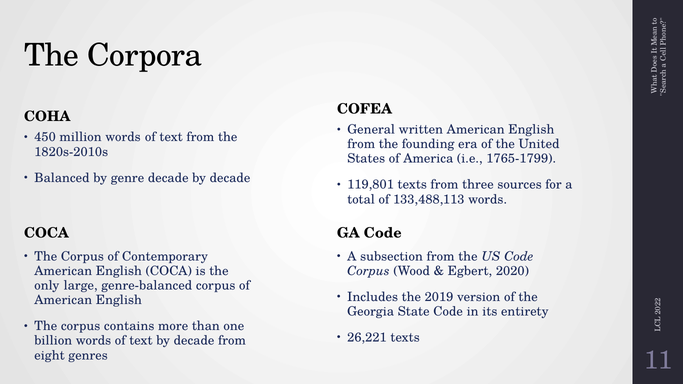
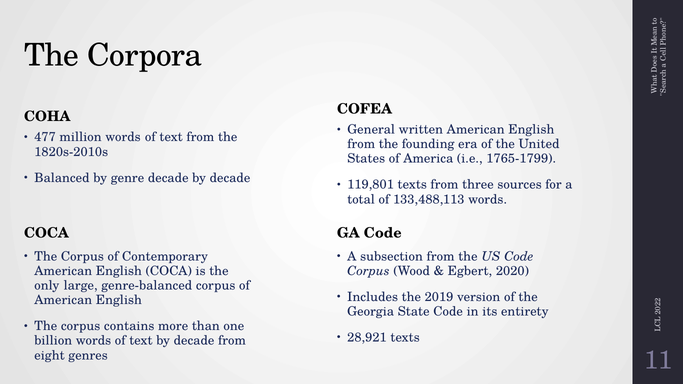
450: 450 -> 477 (45, 137)
26,221: 26,221 -> 28,921 (367, 338)
